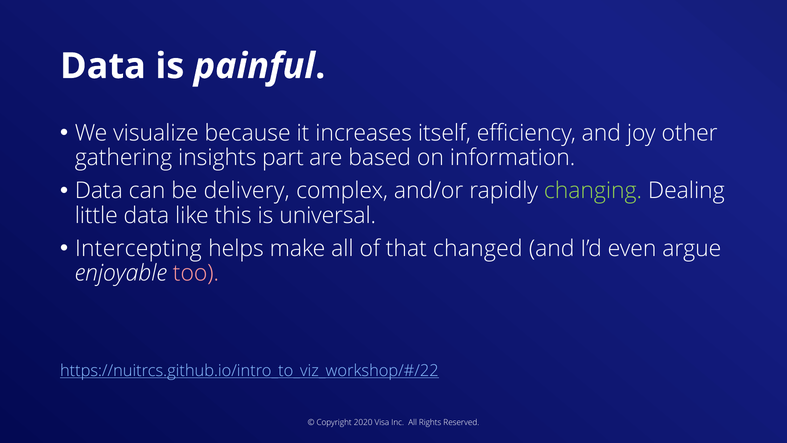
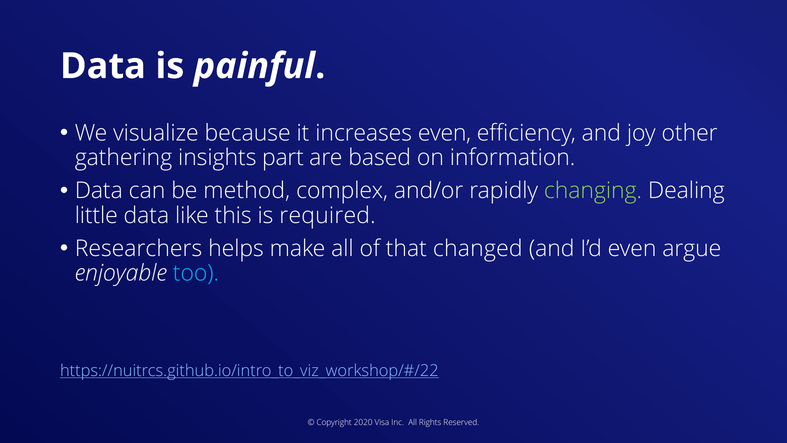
increases itself: itself -> even (444, 133)
delivery: delivery -> method (247, 191)
universal: universal -> required (328, 215)
Intercepting: Intercepting -> Researchers (138, 248)
too colour: pink -> light blue (196, 273)
